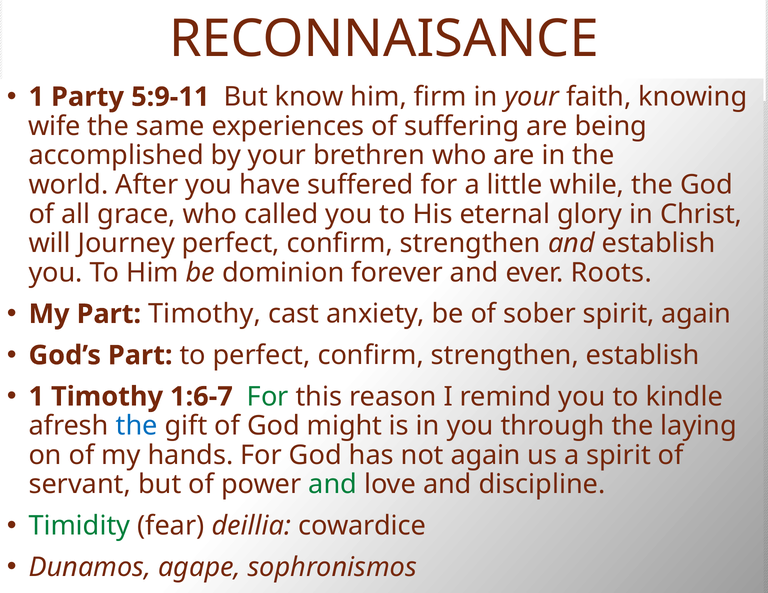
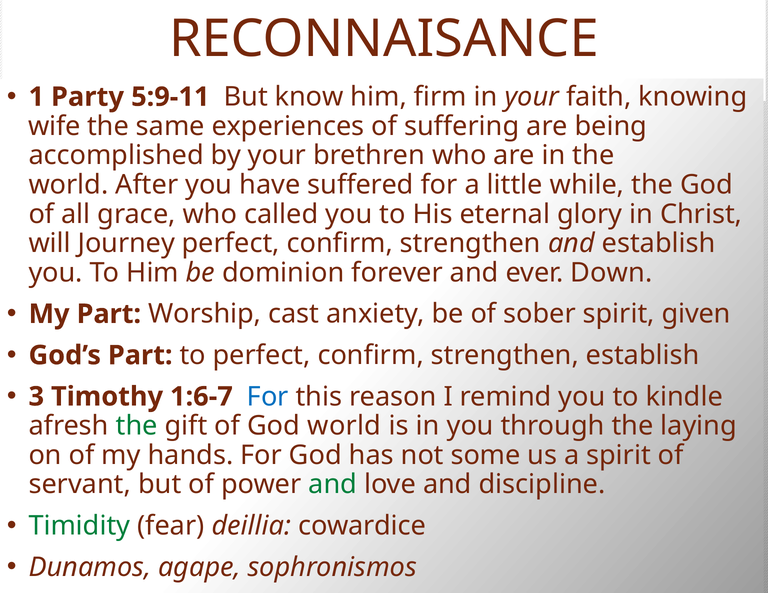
Roots: Roots -> Down (611, 273)
Part Timothy: Timothy -> Worship (205, 314)
spirit again: again -> given (696, 314)
1: 1 -> 3 (36, 397)
For colour: green -> blue (268, 397)
the colour: blue -> green (137, 426)
God might: might -> world (344, 426)
not again: again -> some (486, 456)
